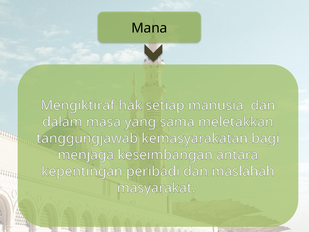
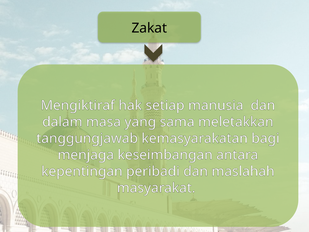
Mana: Mana -> Zakat (149, 28)
